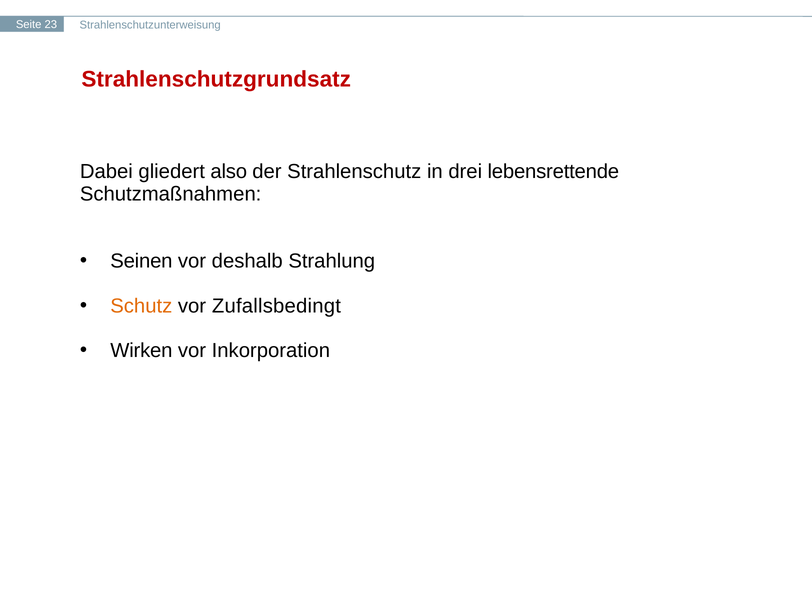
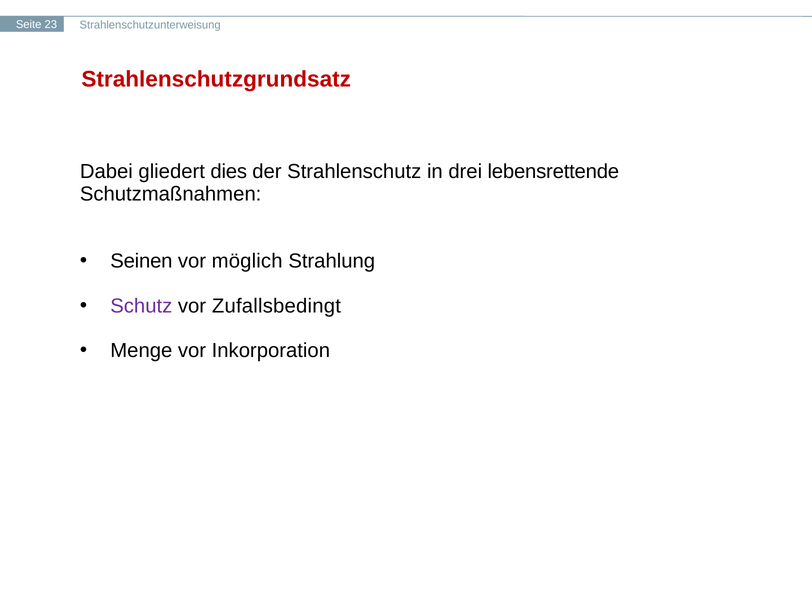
also: also -> dies (229, 171)
deshalb: deshalb -> möglich (247, 261)
Schutz colour: orange -> purple (141, 306)
Wirken: Wirken -> Menge (141, 351)
